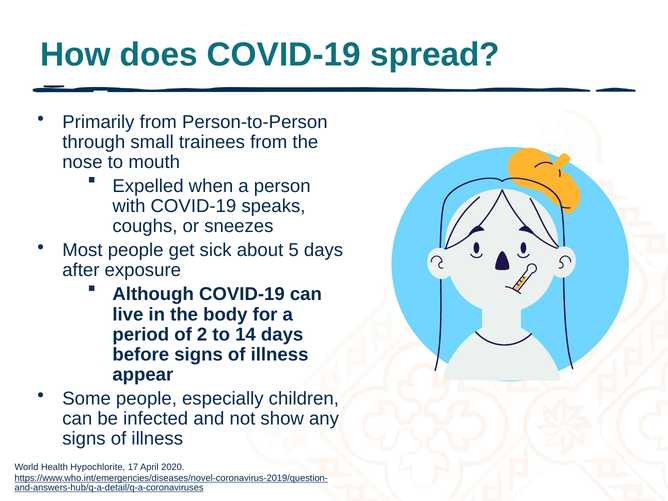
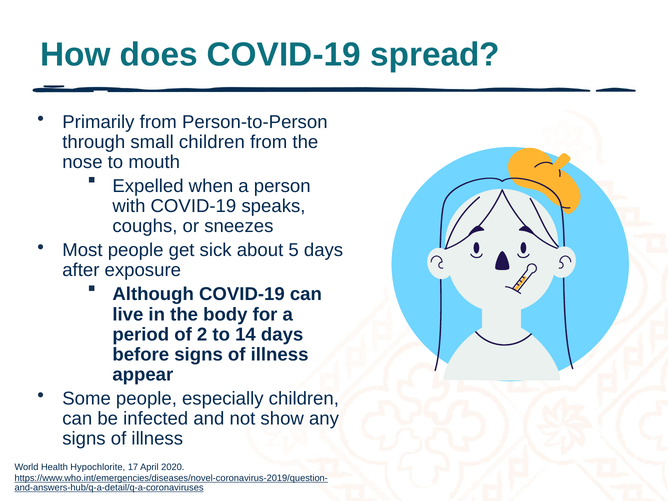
small trainees: trainees -> children (212, 142)
